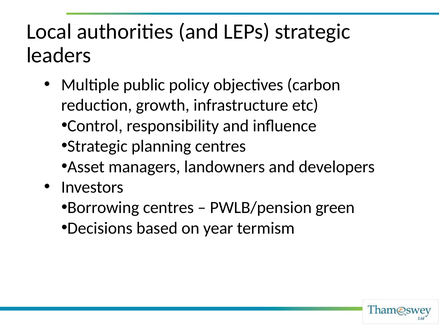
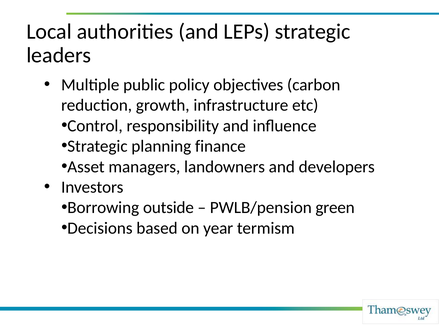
planning centres: centres -> finance (220, 146)
Borrowing centres: centres -> outside (168, 208)
